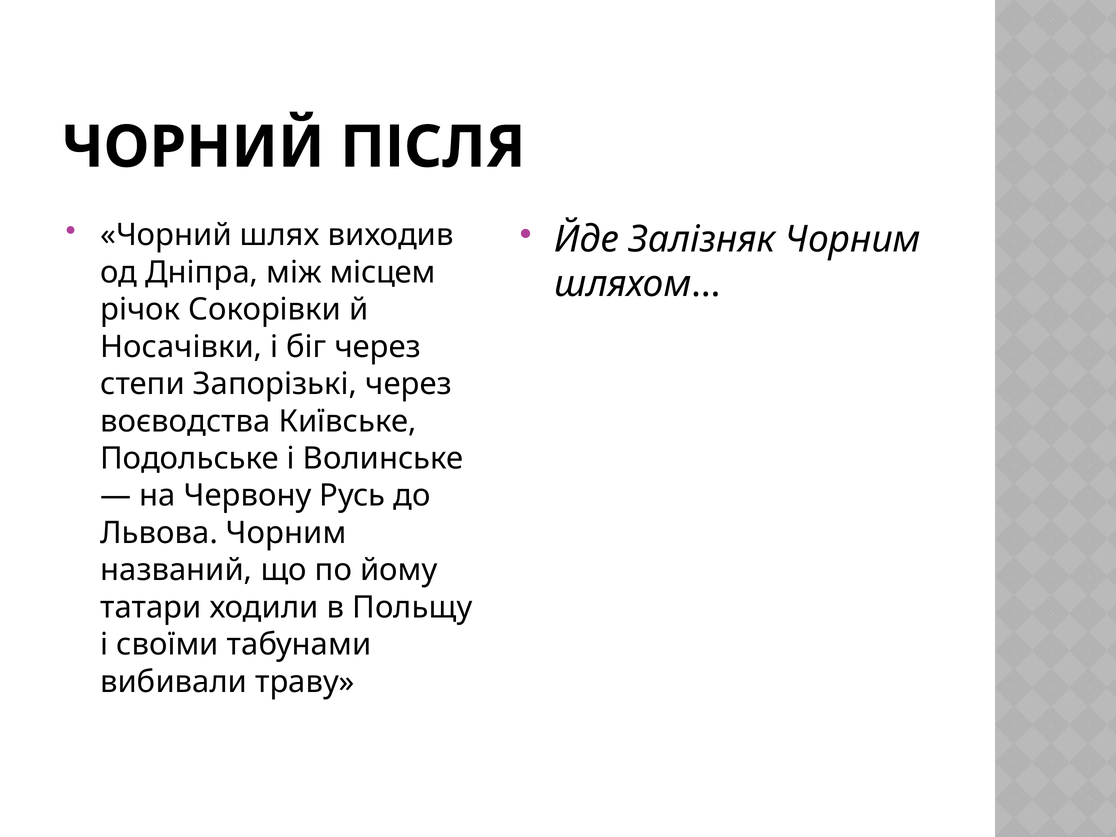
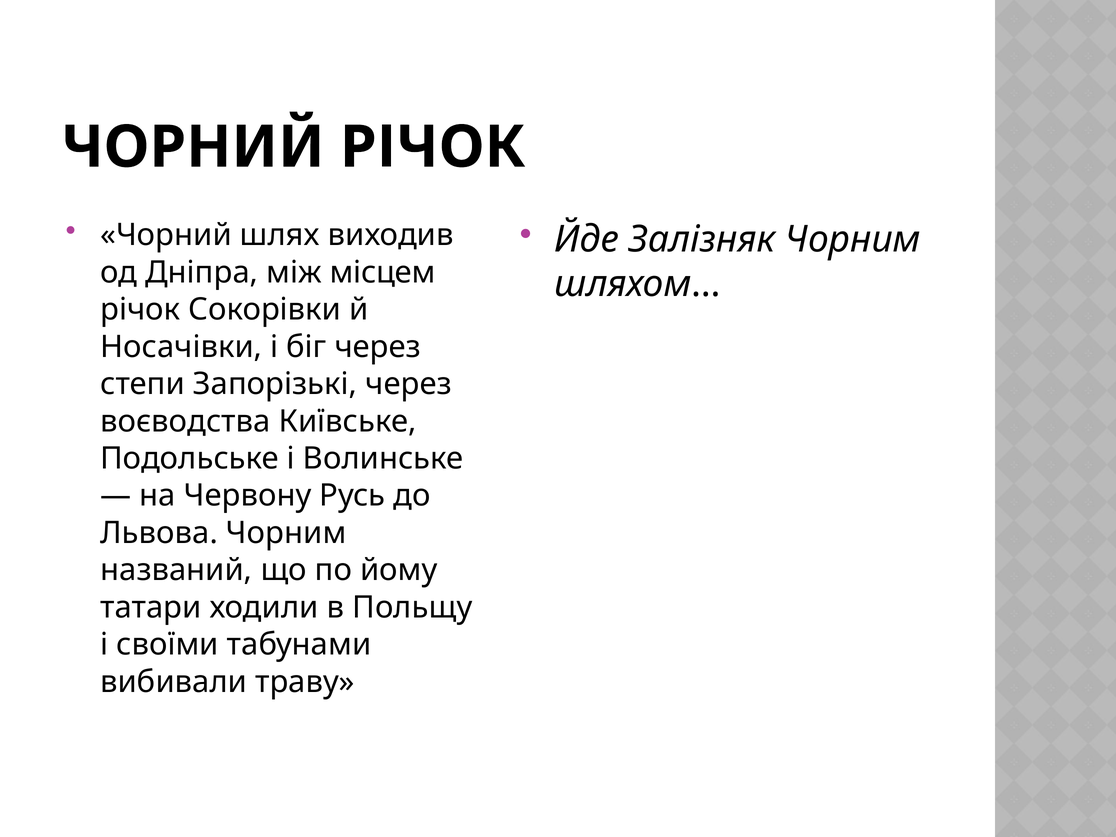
ЧОРНИЙ ПІСЛЯ: ПІСЛЯ -> РІЧОК (433, 147)
